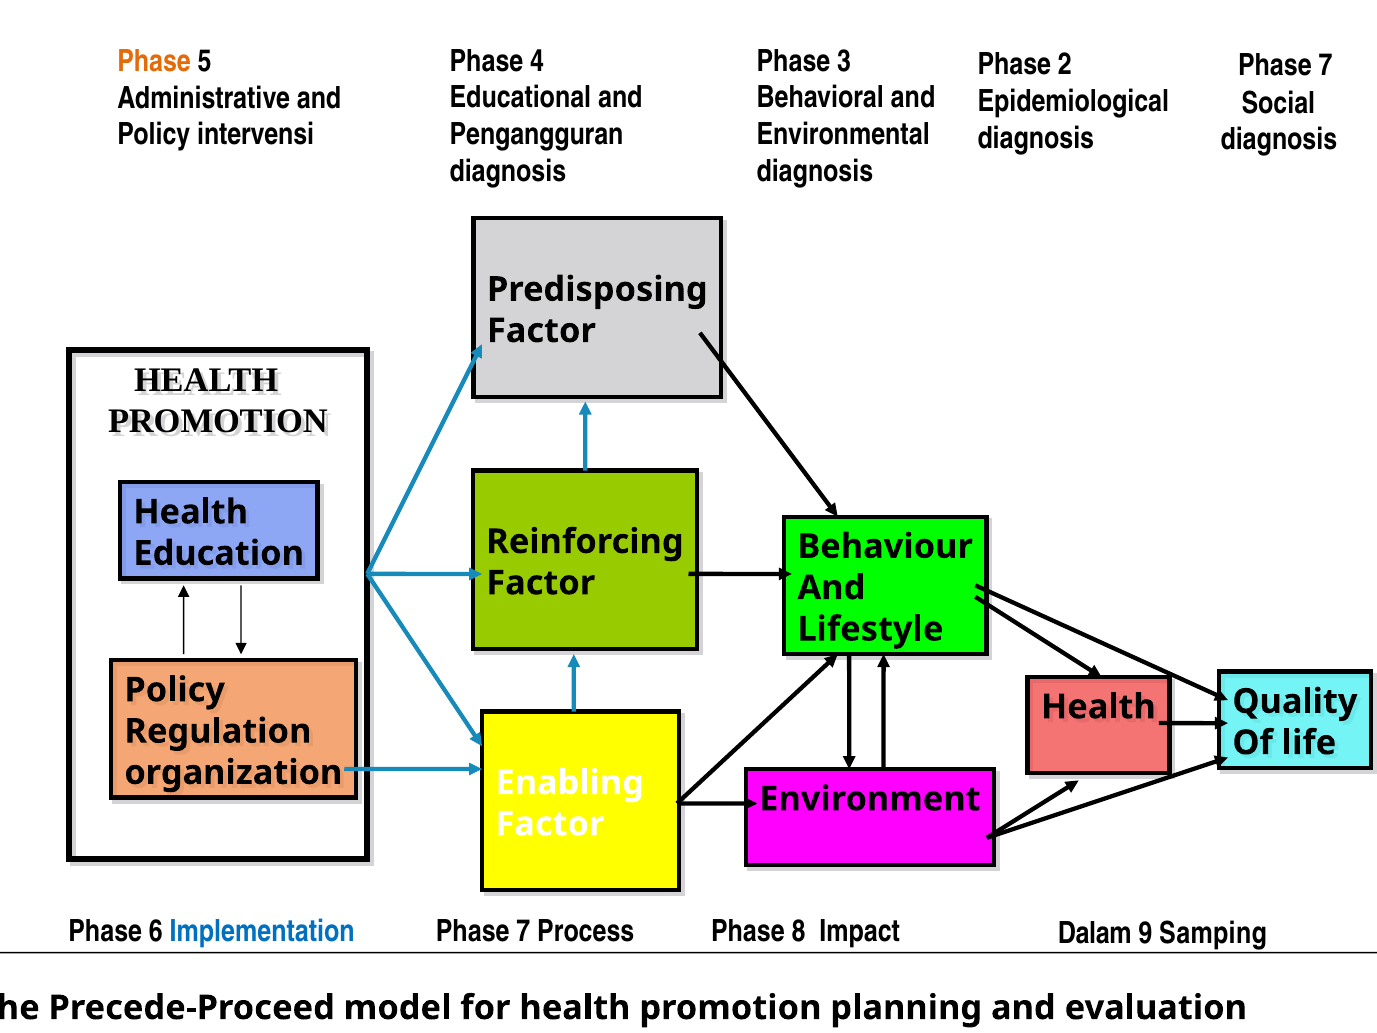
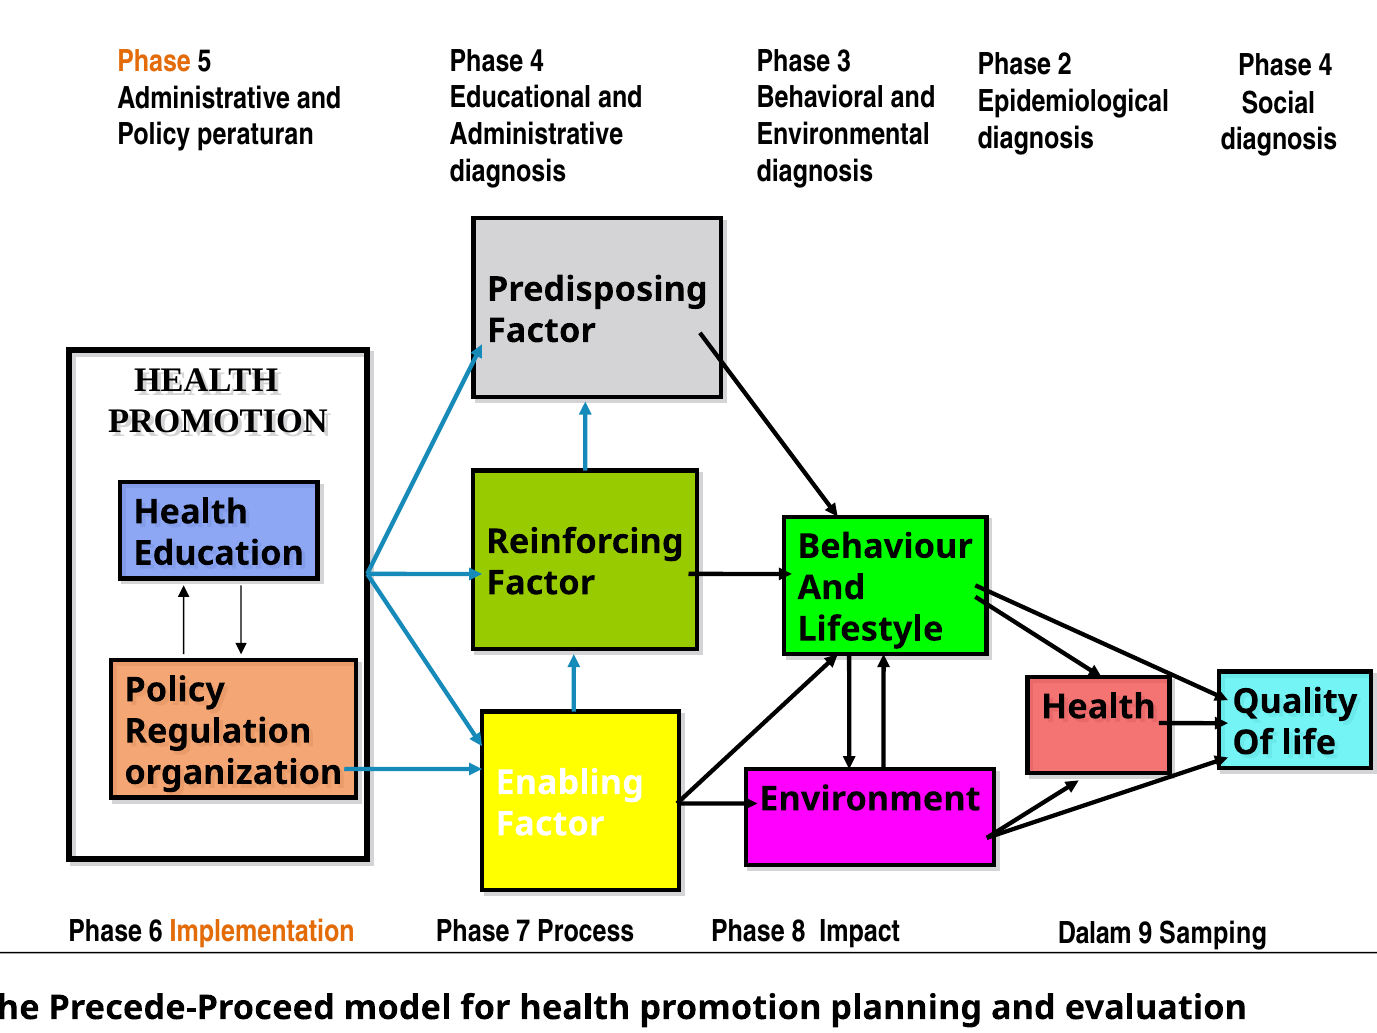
7: 7 -> 4 (1326, 65)
Pengangguran: Pengangguran -> Administrative (536, 135)
intervensi: intervensi -> peraturan (256, 135)
Implementation colour: blue -> orange (262, 931)
